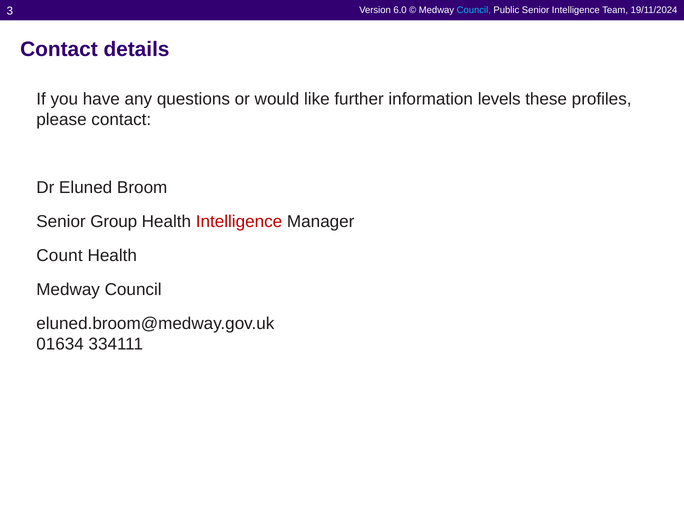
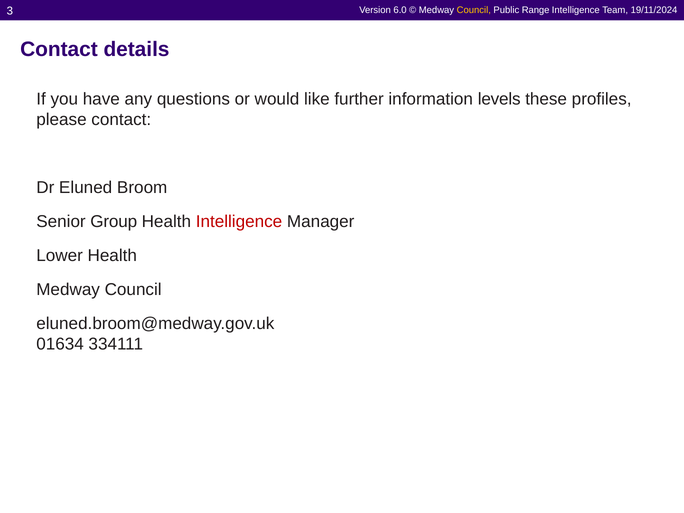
Council colour: light blue -> yellow (474, 10)
Public Senior: Senior -> Range (536, 10)
Count: Count -> Lower (60, 255)
